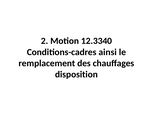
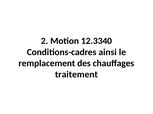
disposition: disposition -> traitement (76, 75)
